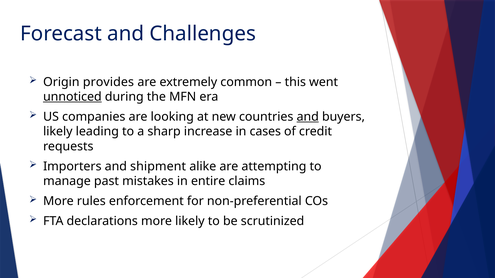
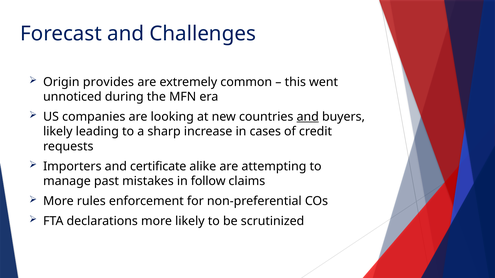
unnoticed underline: present -> none (72, 97)
shipment: shipment -> certificate (158, 167)
entire: entire -> follow (208, 181)
